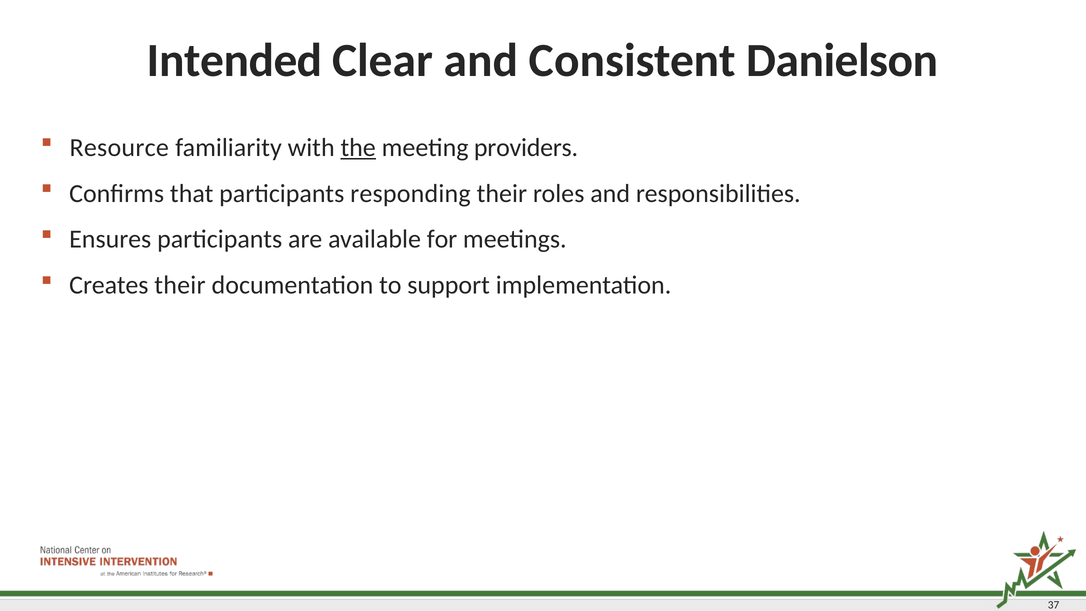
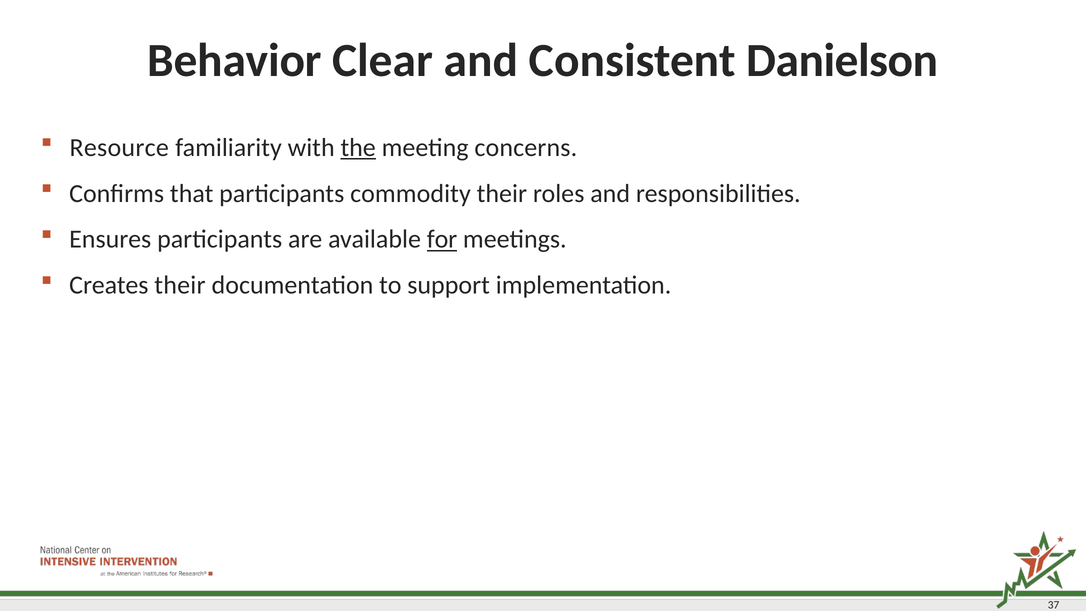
Intended: Intended -> Behavior (235, 60)
providers: providers -> concerns (526, 147)
responding: responding -> commodity (410, 193)
for underline: none -> present (442, 239)
